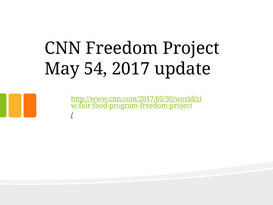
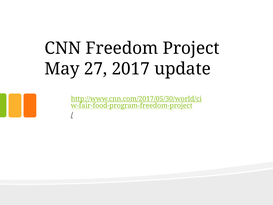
54: 54 -> 27 (96, 69)
